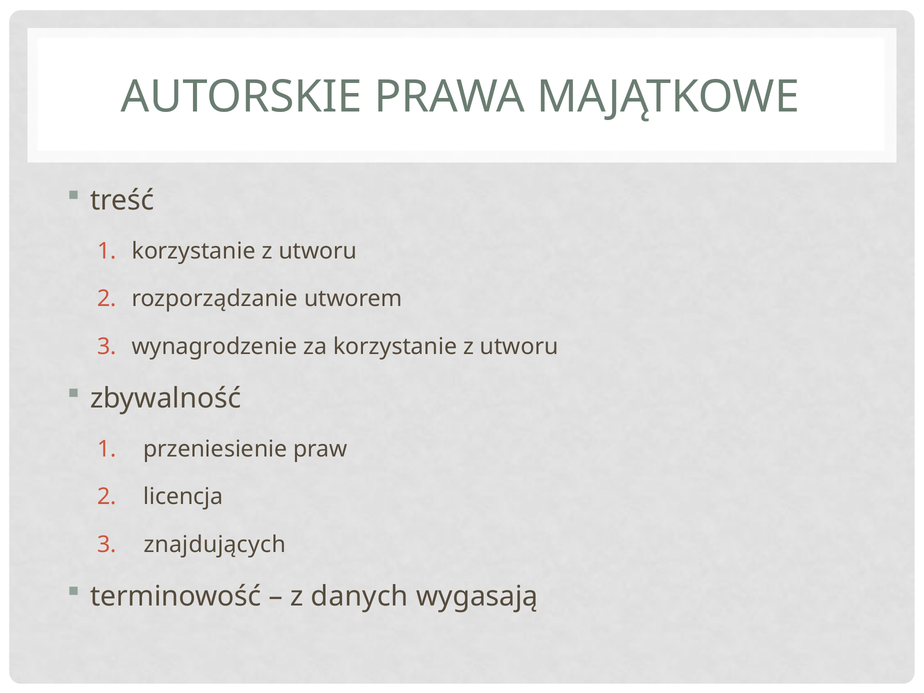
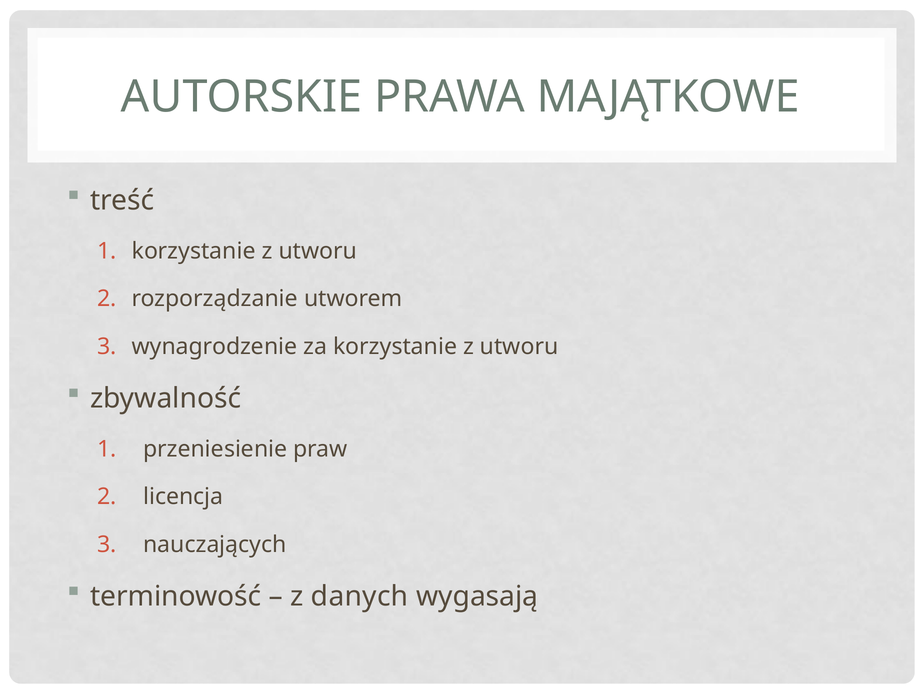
znajdujących: znajdujących -> nauczających (215, 545)
